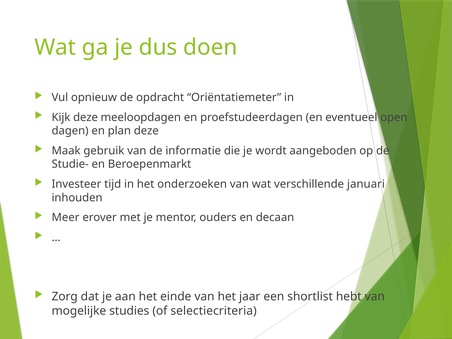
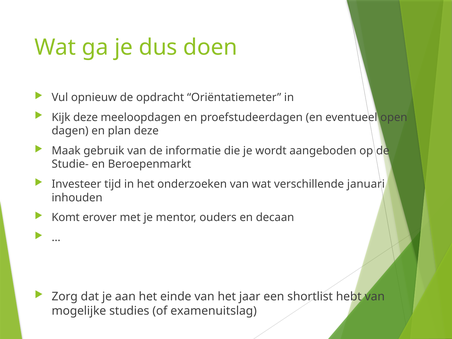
Meer: Meer -> Komt (66, 218)
selectiecriteria: selectiecriteria -> examenuitslag (214, 311)
